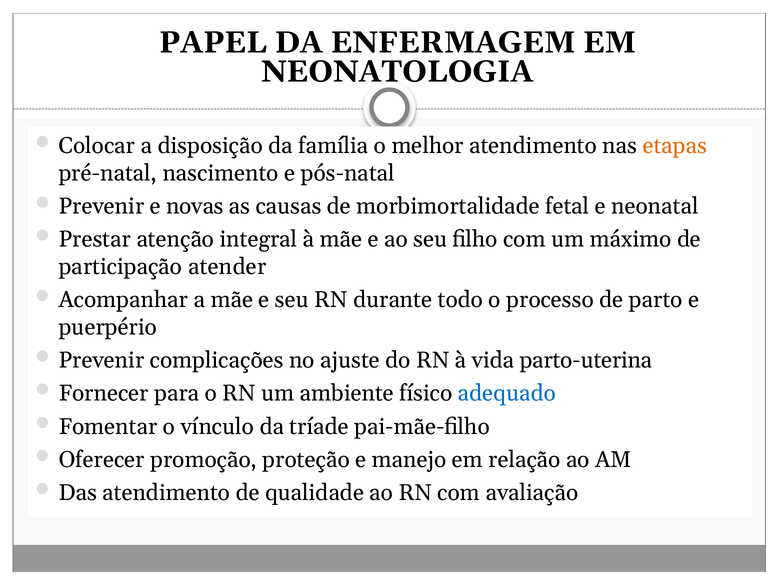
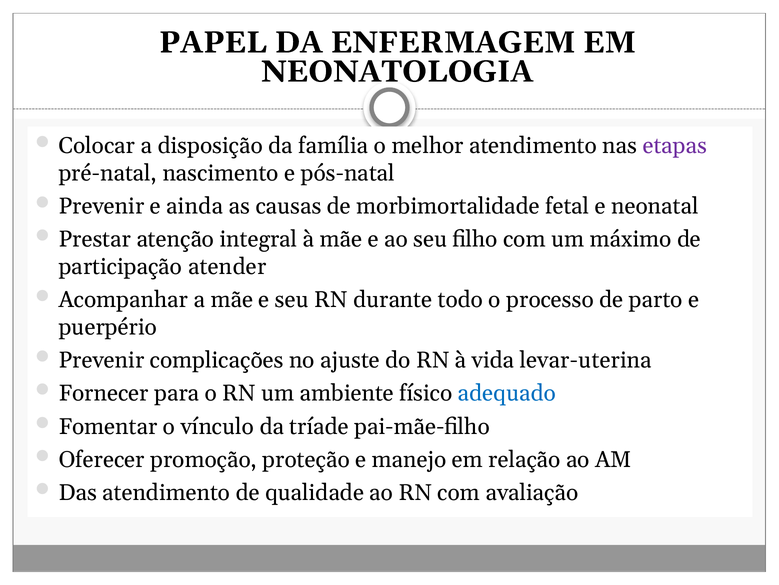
etapas colour: orange -> purple (675, 146)
novas: novas -> ainda (195, 206)
parto-uterina: parto-uterina -> levar-uterina (586, 360)
